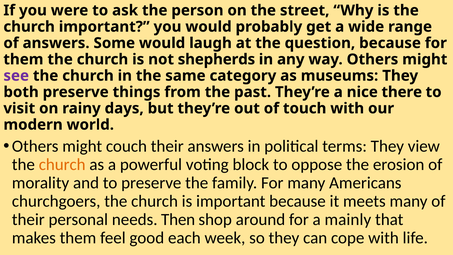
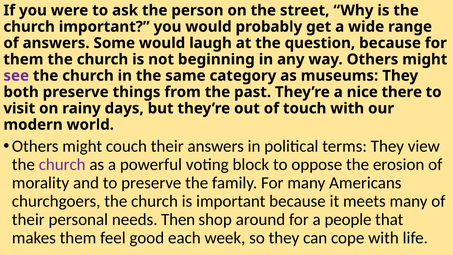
shepherds: shepherds -> beginning (216, 59)
church colour: orange -> purple (62, 164)
mainly: mainly -> people (348, 219)
